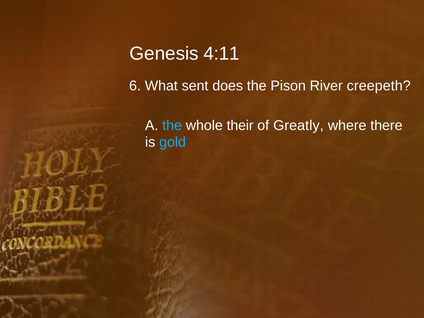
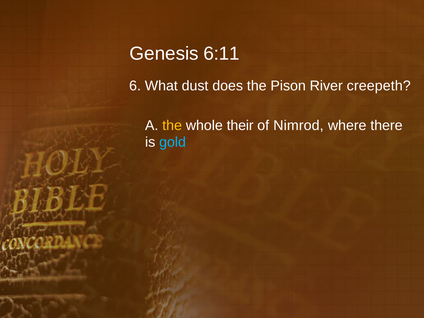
4:11: 4:11 -> 6:11 (222, 54)
sent: sent -> dust (195, 86)
the colour: light blue -> yellow (172, 125)
Greatly: Greatly -> Nimrod (298, 125)
